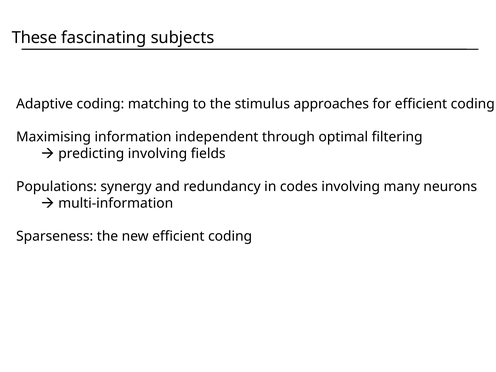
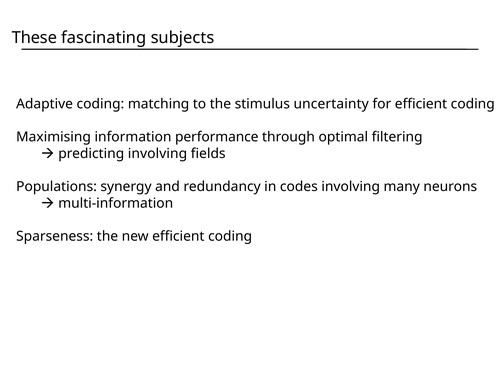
approaches: approaches -> uncertainty (331, 104)
independent: independent -> performance (217, 137)
